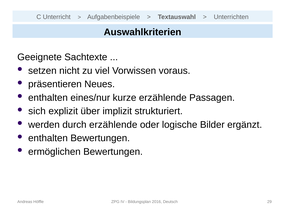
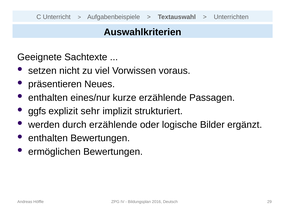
sich: sich -> ggfs (37, 111)
über: über -> sehr (90, 111)
